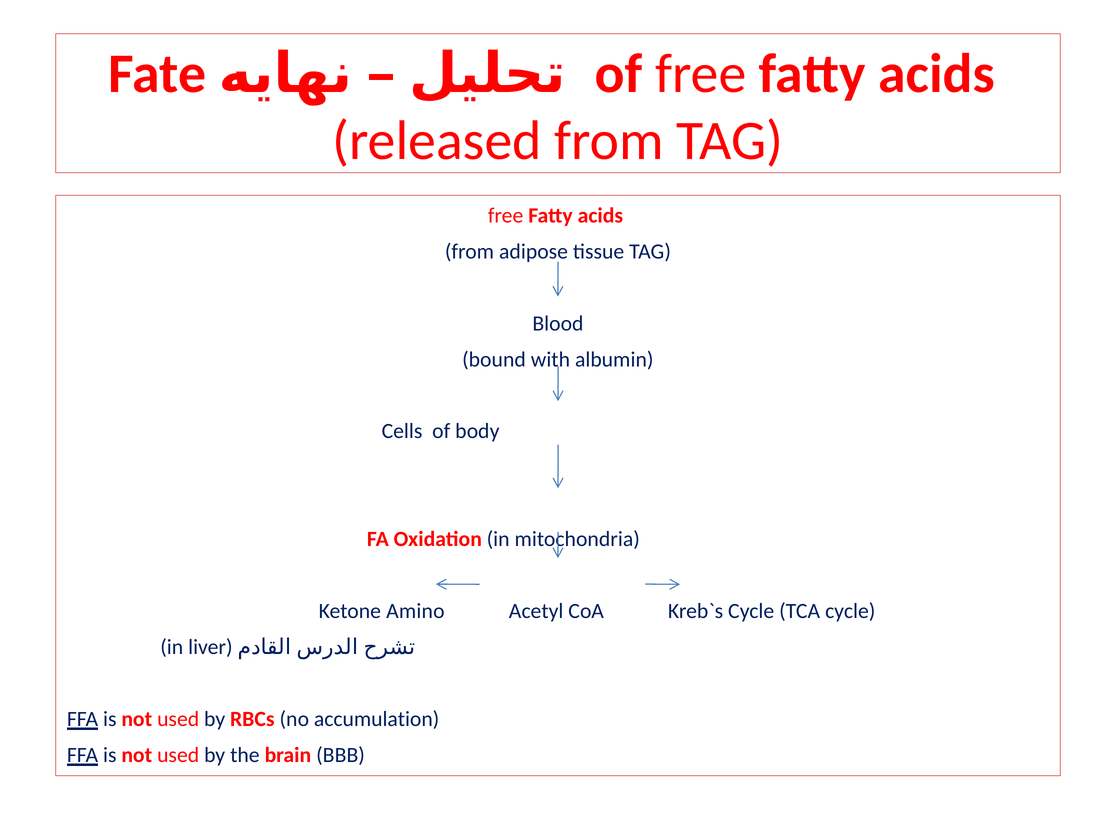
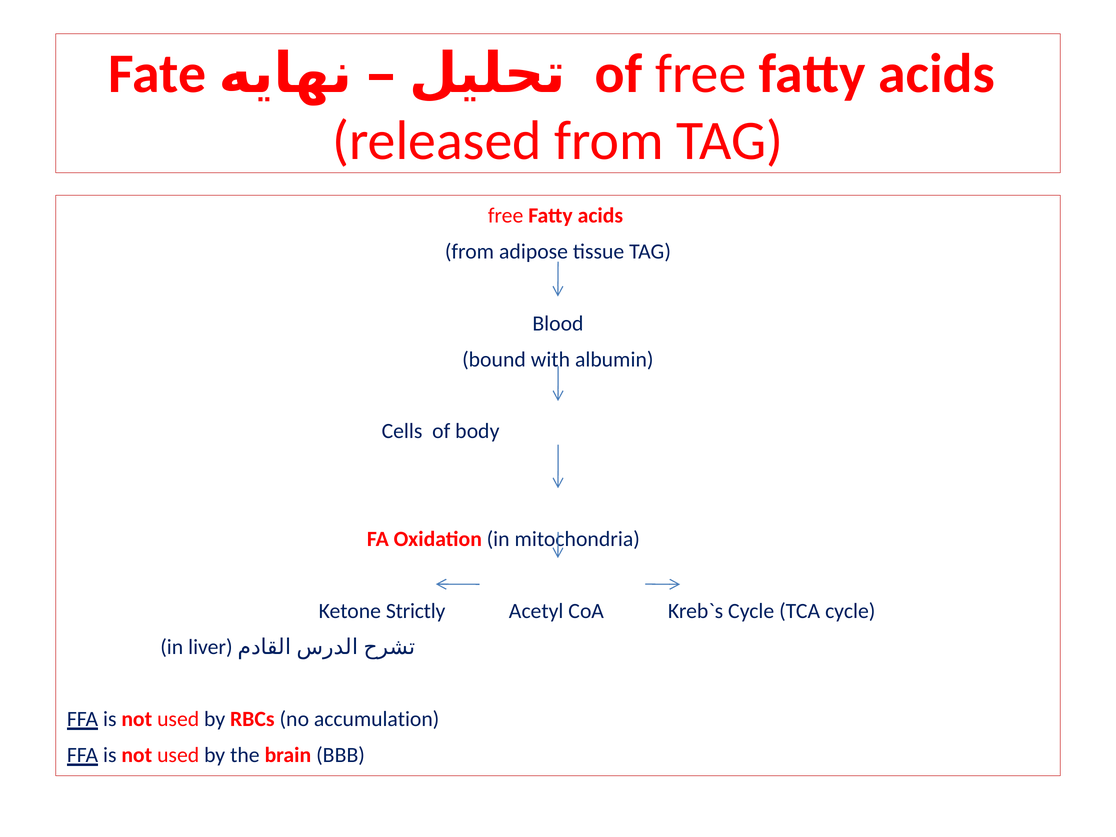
Amino: Amino -> Strictly (416, 611)
